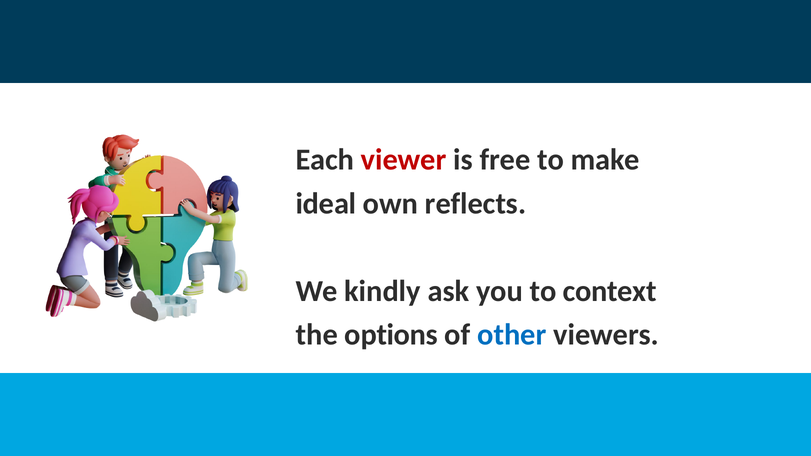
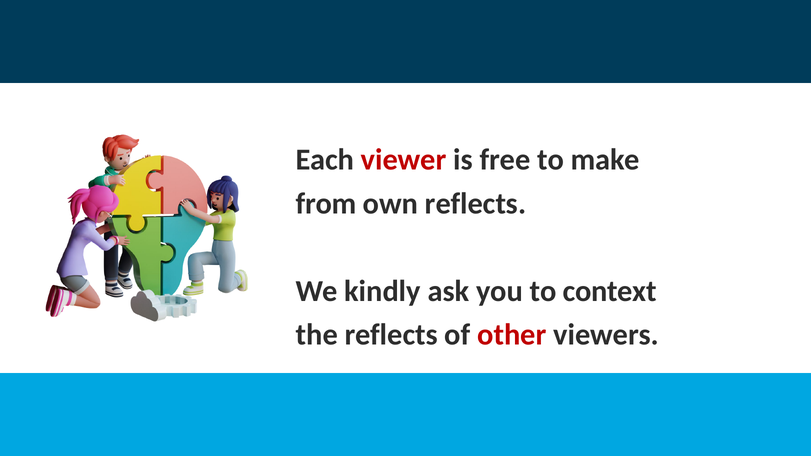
ideal: ideal -> from (326, 204)
the options: options -> reflects (391, 335)
other colour: blue -> red (512, 335)
